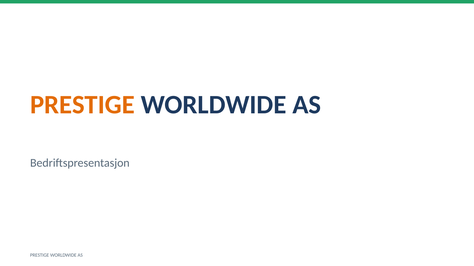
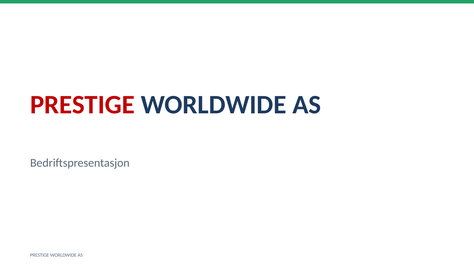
PRESTIGE colour: orange -> red (82, 105)
